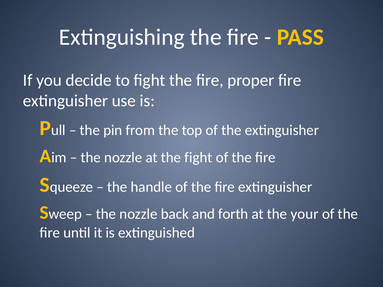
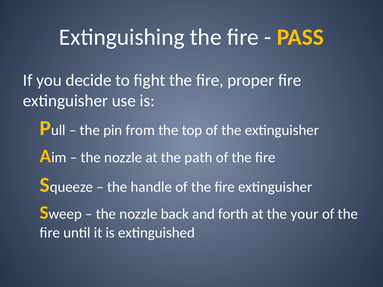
the fight: fight -> path (198, 158)
